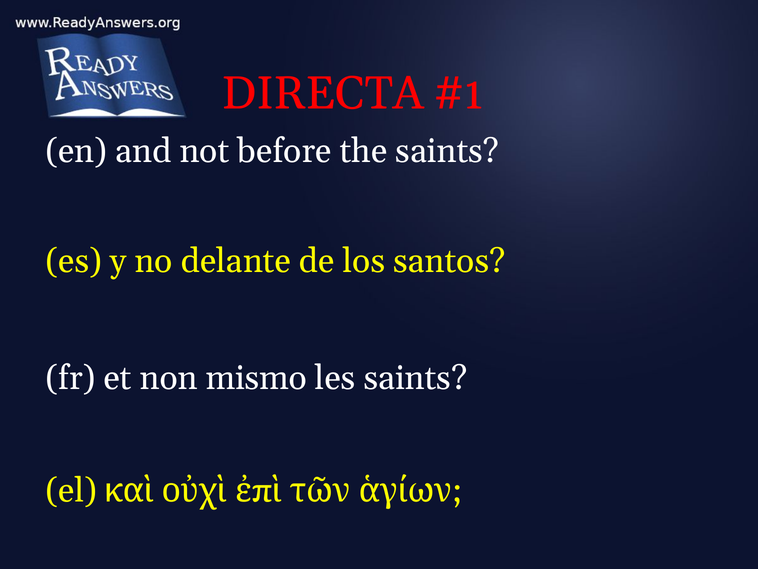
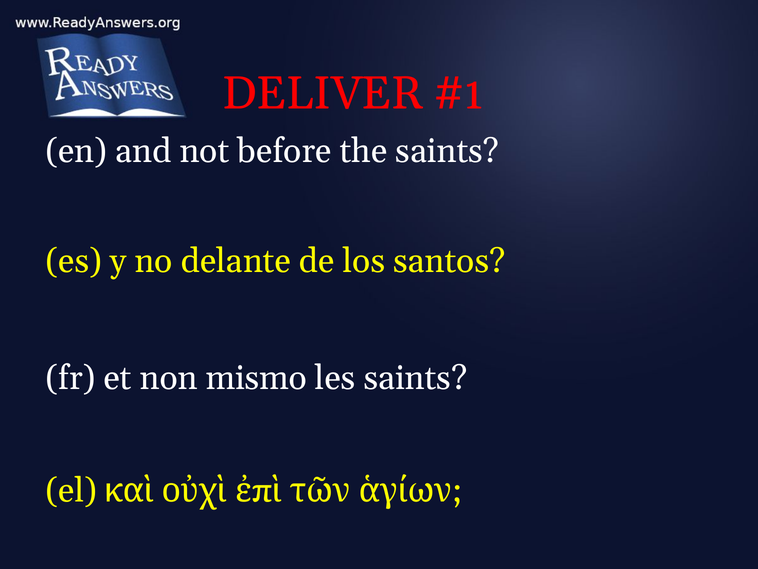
DIRECTA: DIRECTA -> DELIVER (323, 94)
